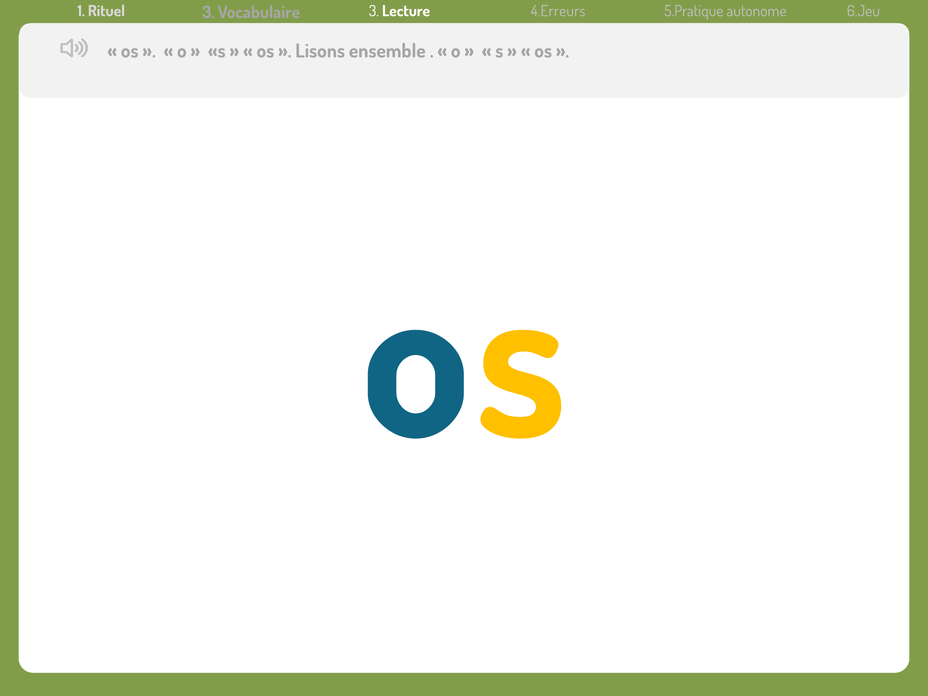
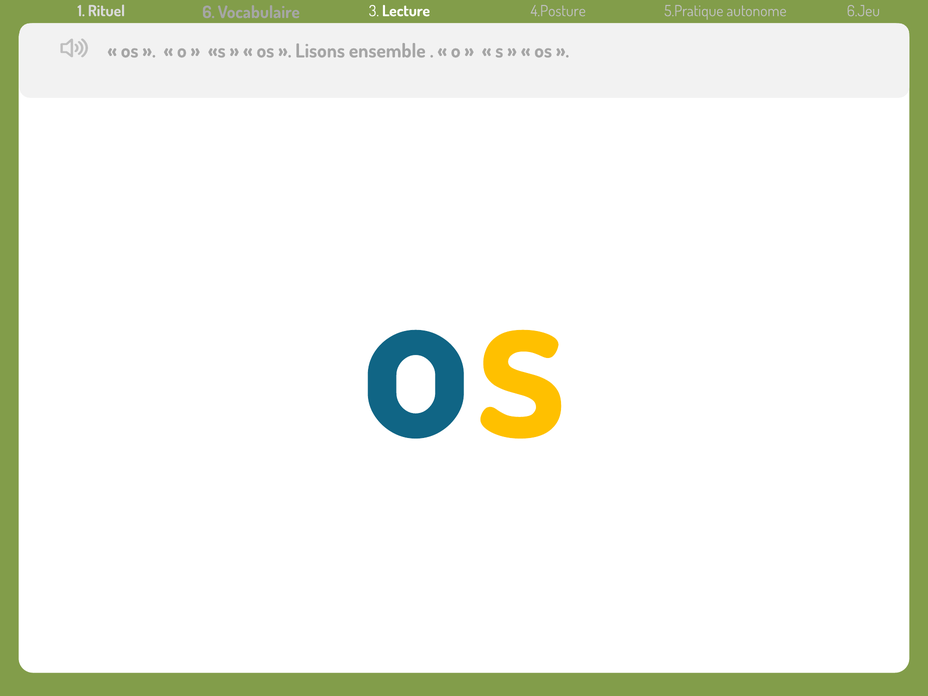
Rituel 3: 3 -> 6 (208, 12)
4.Erreurs: 4.Erreurs -> 4.Posture (558, 11)
